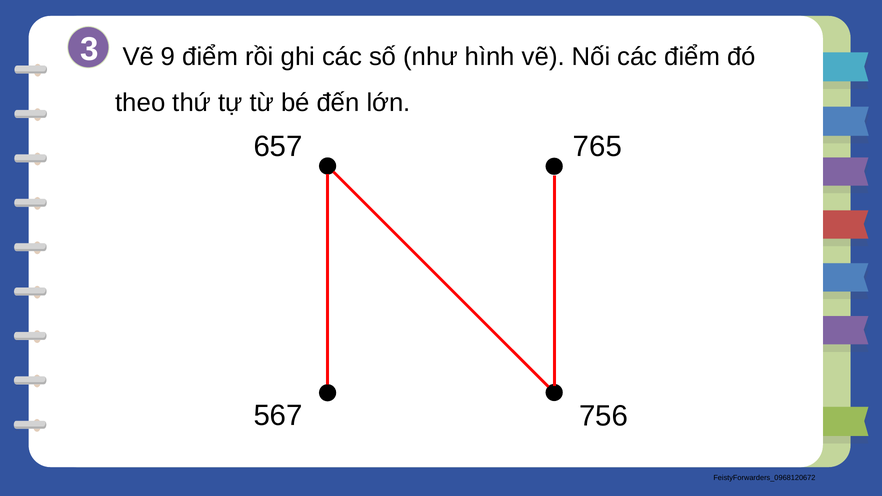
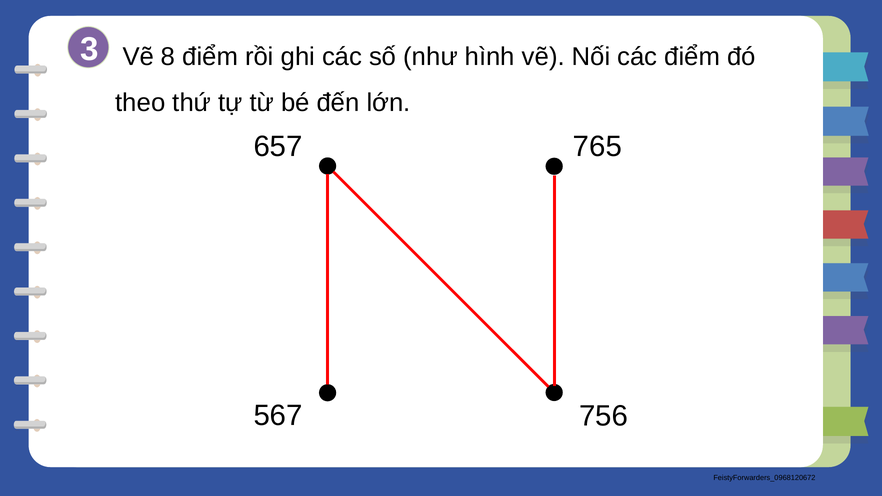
9: 9 -> 8 (168, 57)
